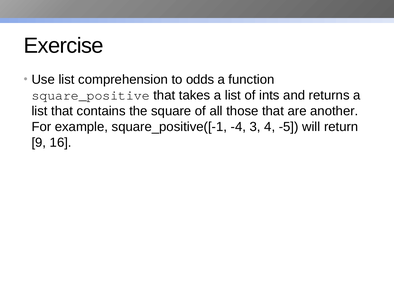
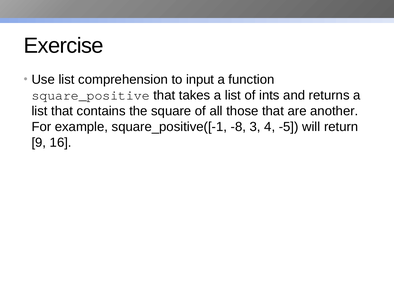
odds: odds -> input (200, 80)
-4: -4 -> -8 (238, 127)
